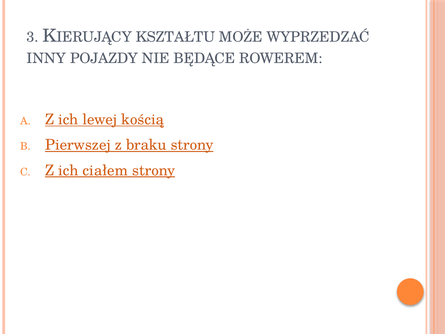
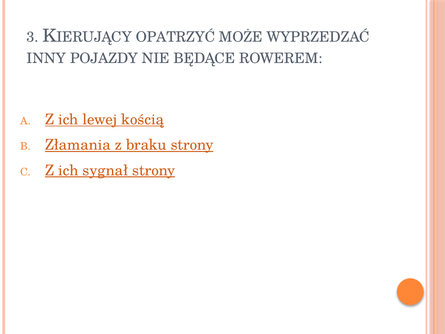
KSZTAŁTU: KSZTAŁTU -> OPATRZYĆ (175, 37)
Pierwszej: Pierwszej -> Złamania (78, 145)
ciałem: ciałem -> sygnał (105, 170)
